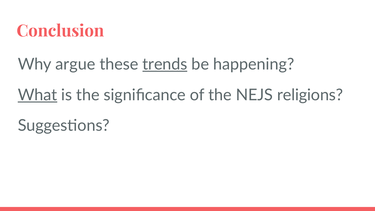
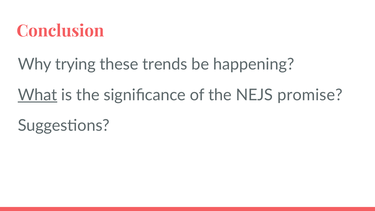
argue: argue -> trying (75, 64)
trends underline: present -> none (165, 64)
religions: religions -> promise (310, 95)
